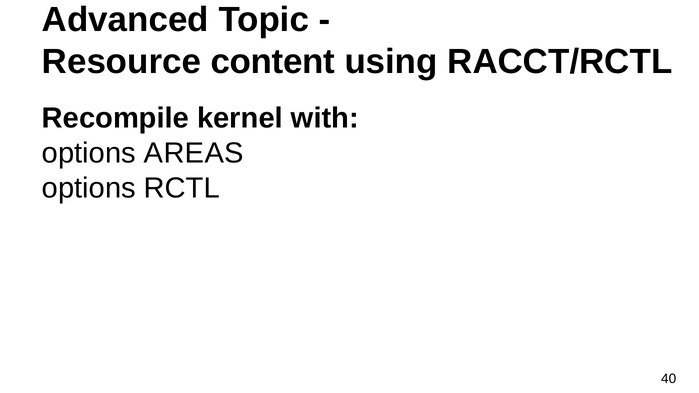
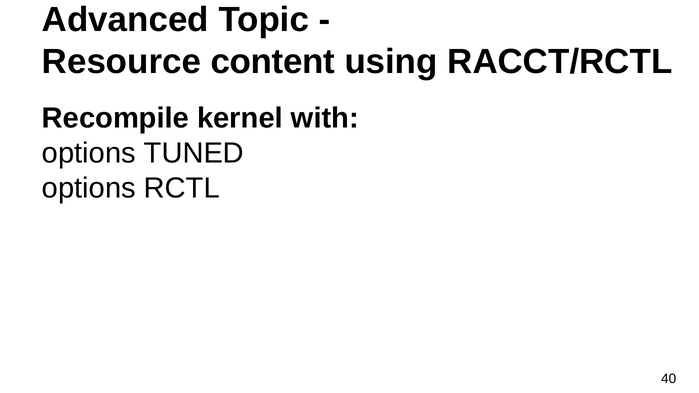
AREAS: AREAS -> TUNED (194, 153)
